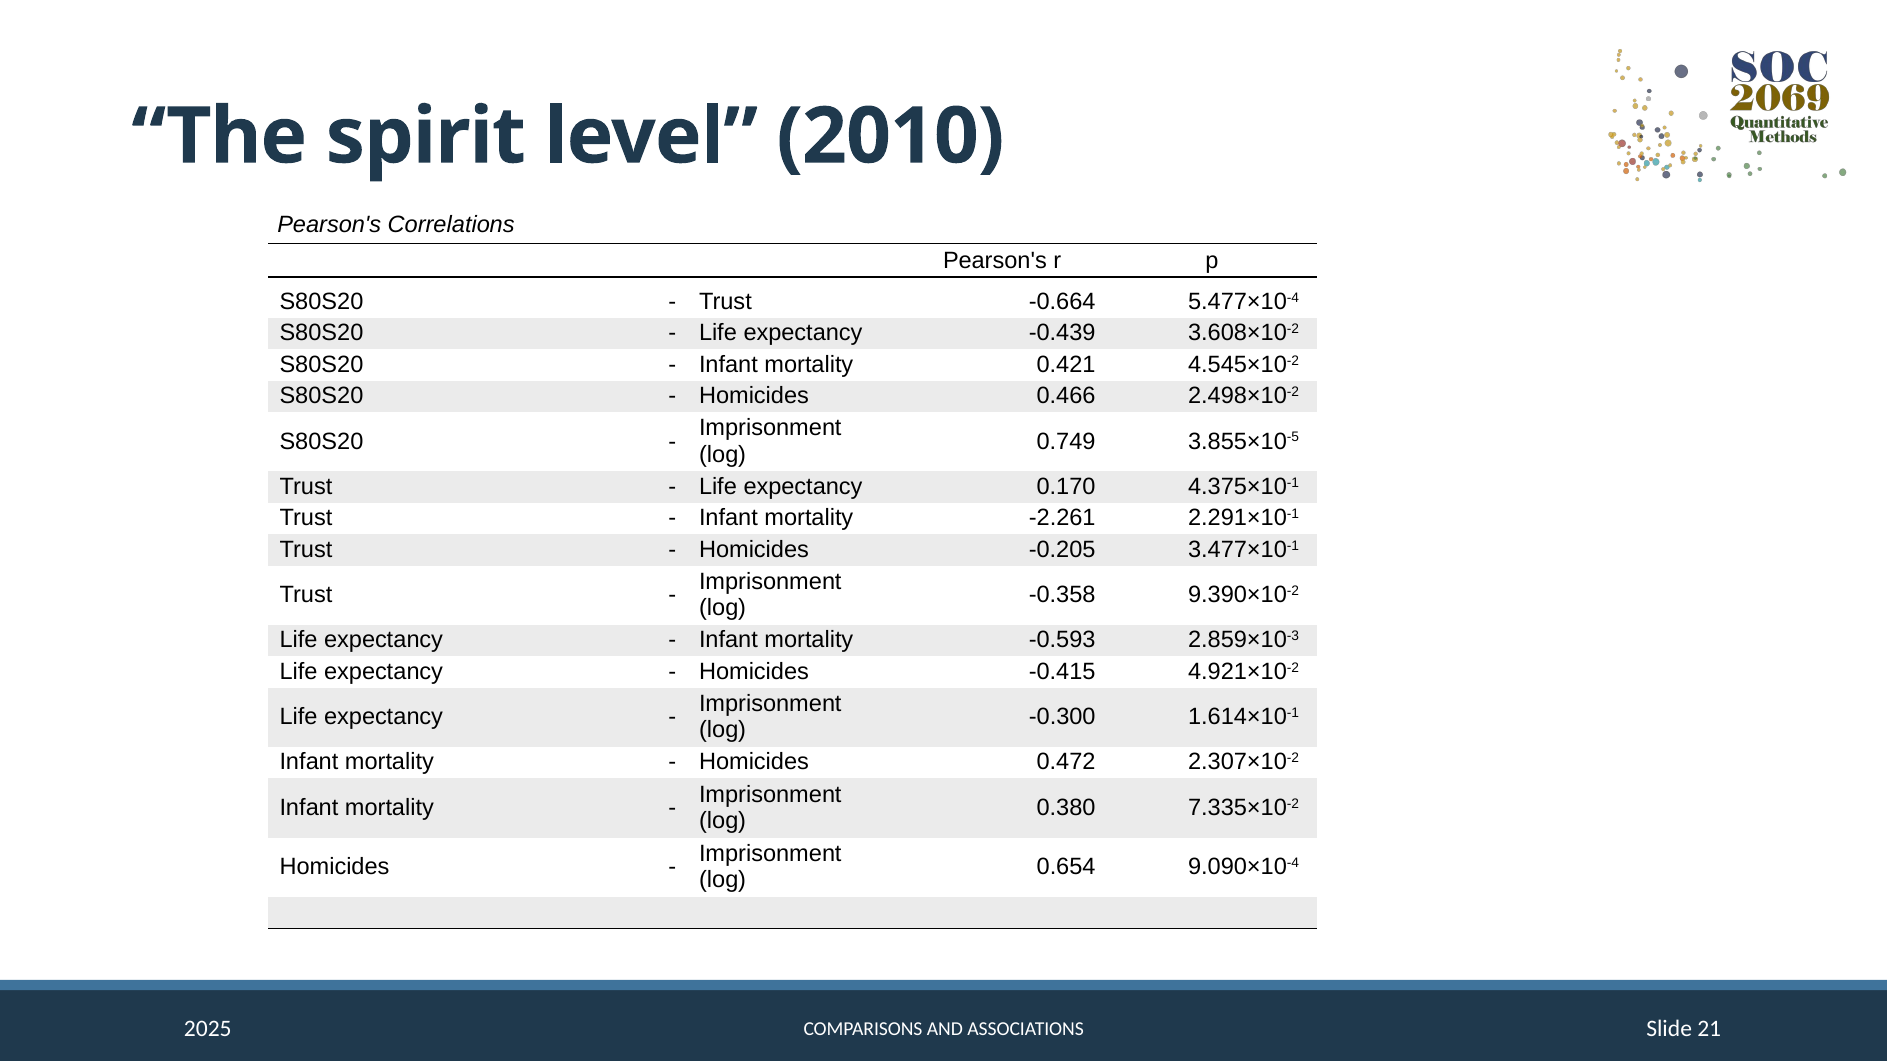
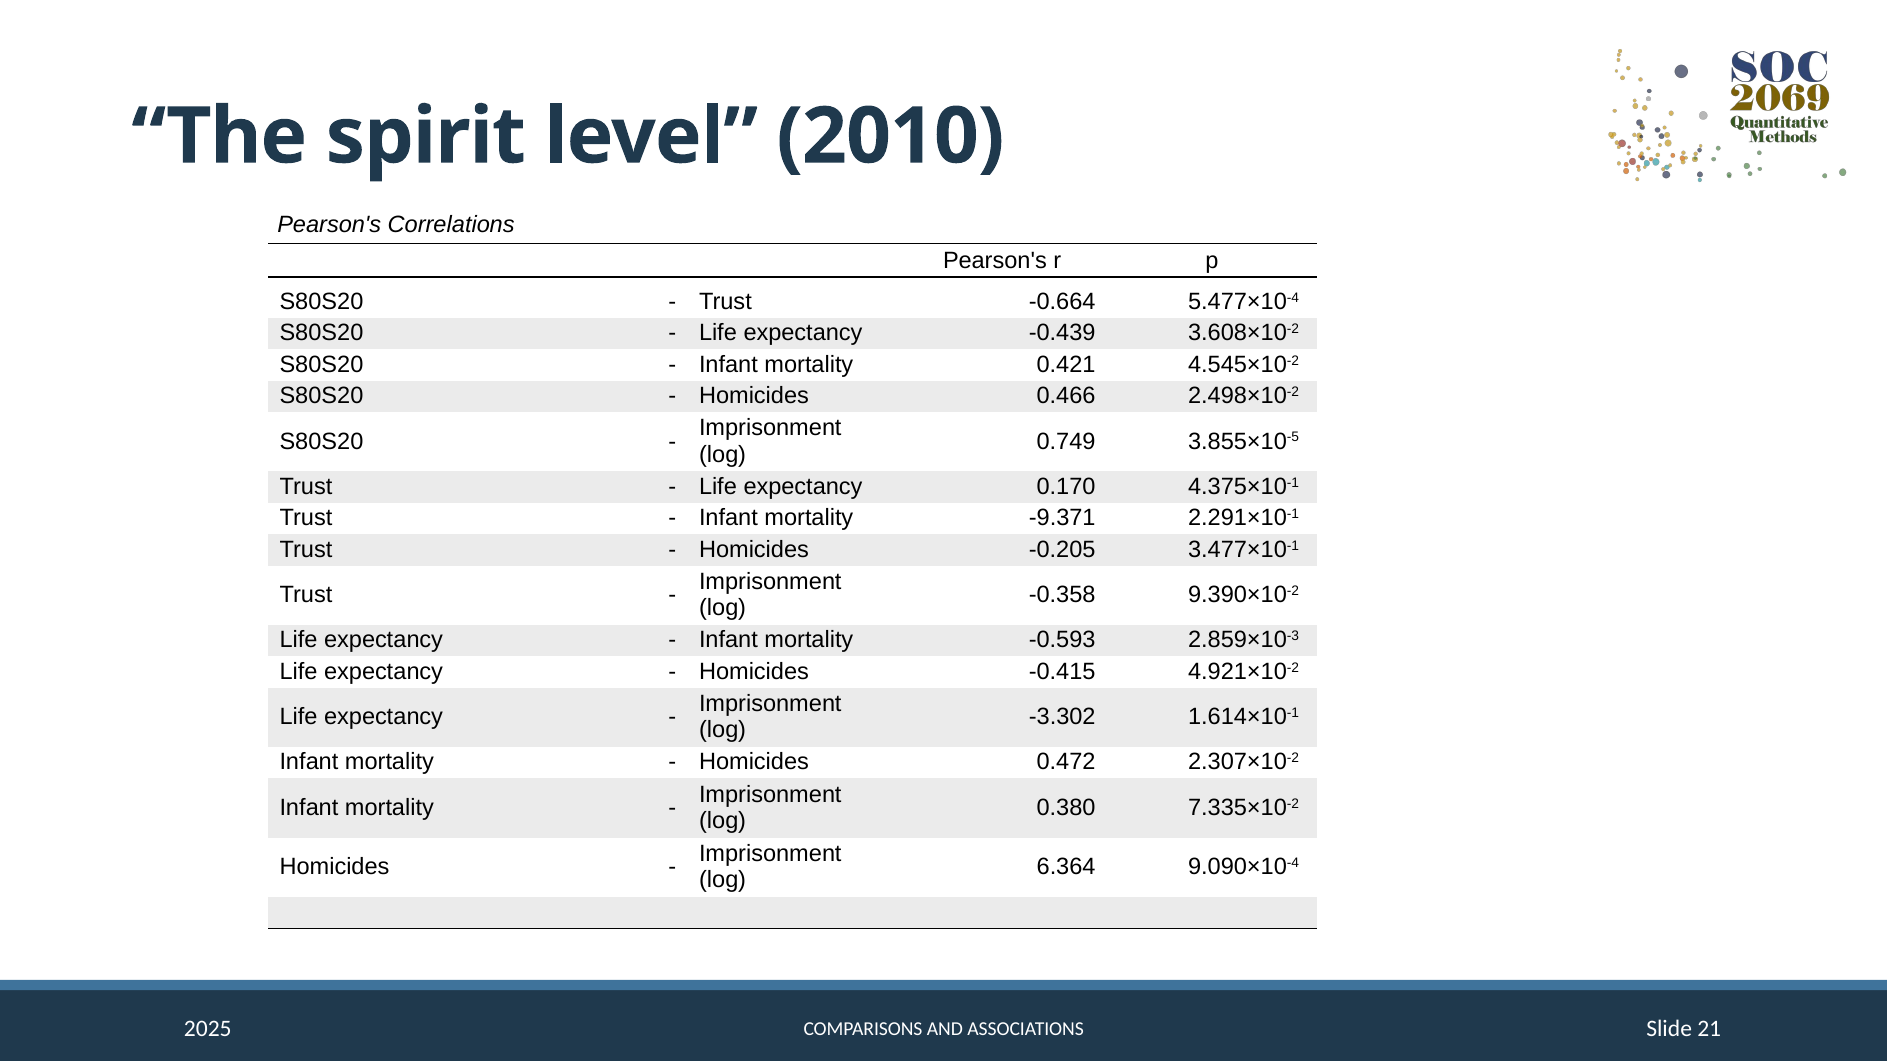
-2.261: -2.261 -> -9.371 (1062, 518)
-0.300: -0.300 -> -3.302 (1062, 717)
0.654: 0.654 -> 6.364 (1066, 867)
